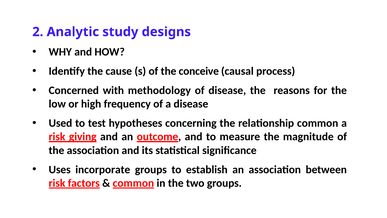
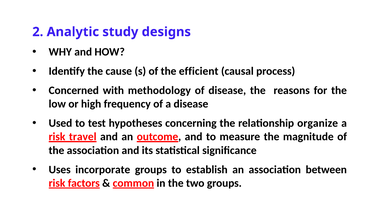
conceive: conceive -> efficient (199, 71)
relationship common: common -> organize (318, 123)
giving: giving -> travel (83, 137)
